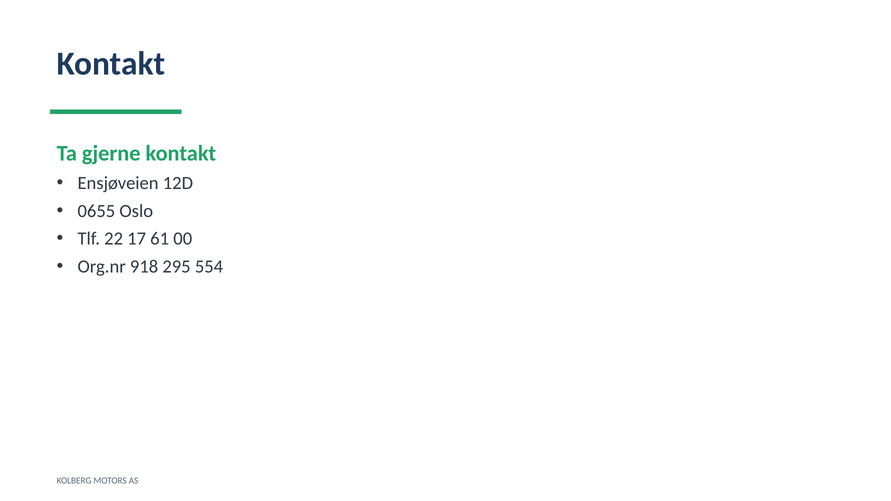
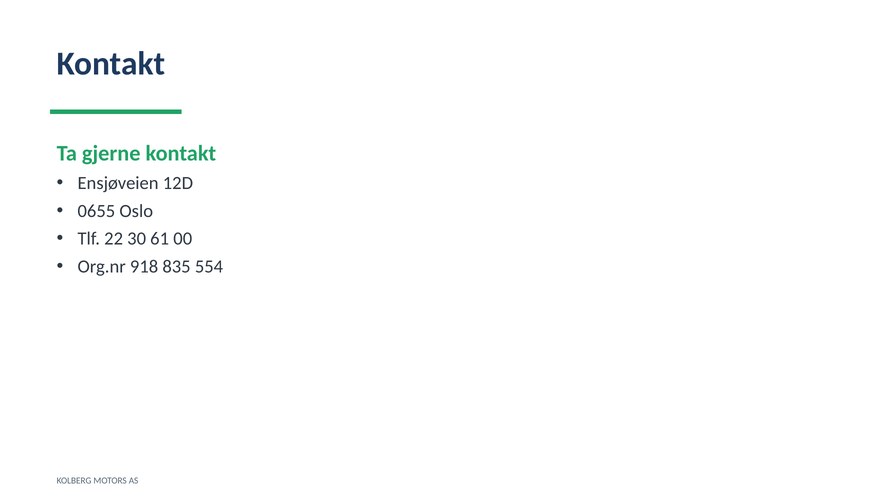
17: 17 -> 30 (137, 239)
295: 295 -> 835 (177, 267)
